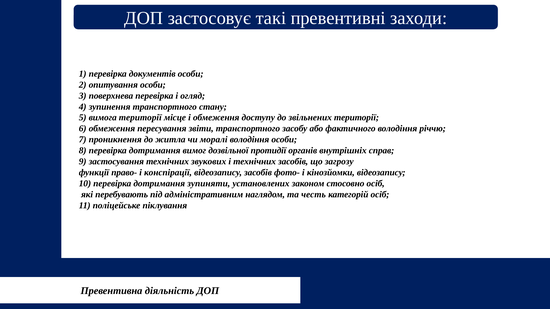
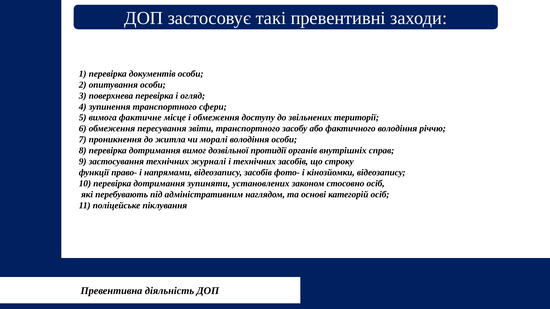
стану: стану -> сфери (213, 107)
вимога території: території -> фактичне (140, 118)
звукових: звукових -> журналі (209, 162)
загрозу: загрозу -> строку (339, 162)
конспірації: конспірації -> напрямами (168, 173)
честь: честь -> основі (314, 195)
